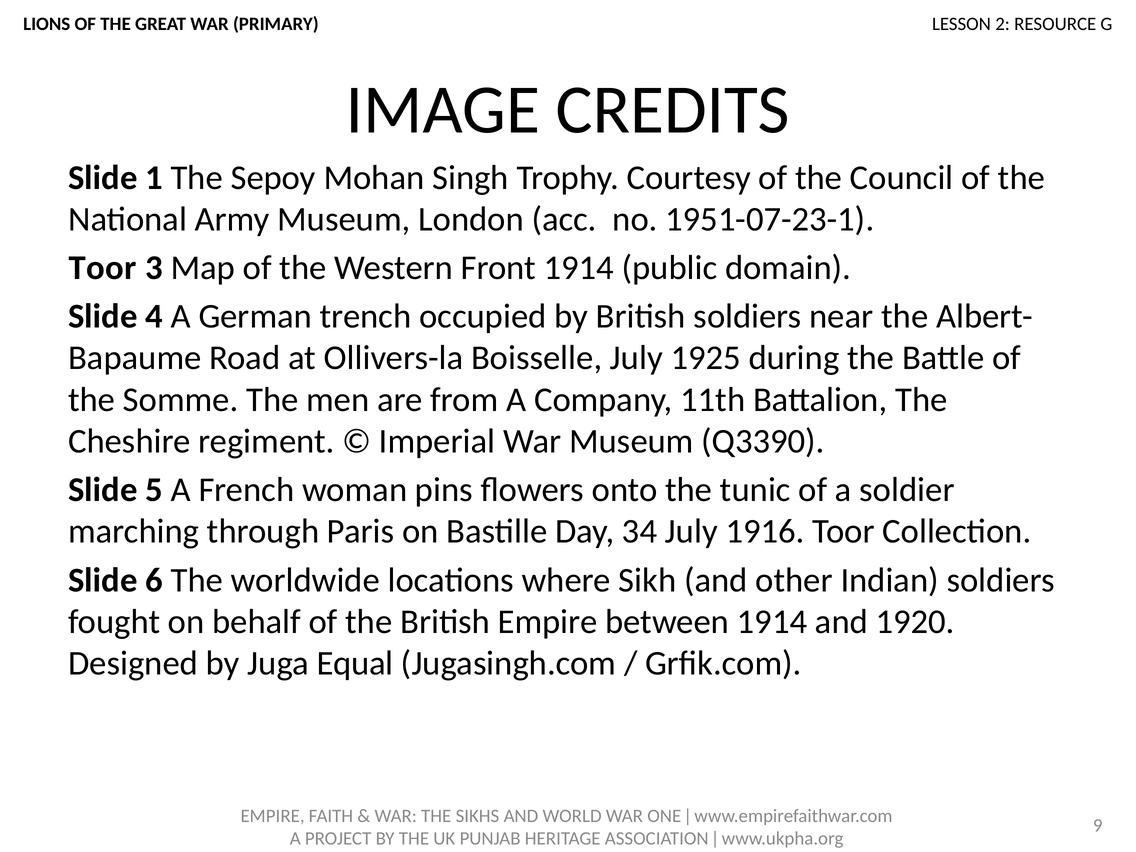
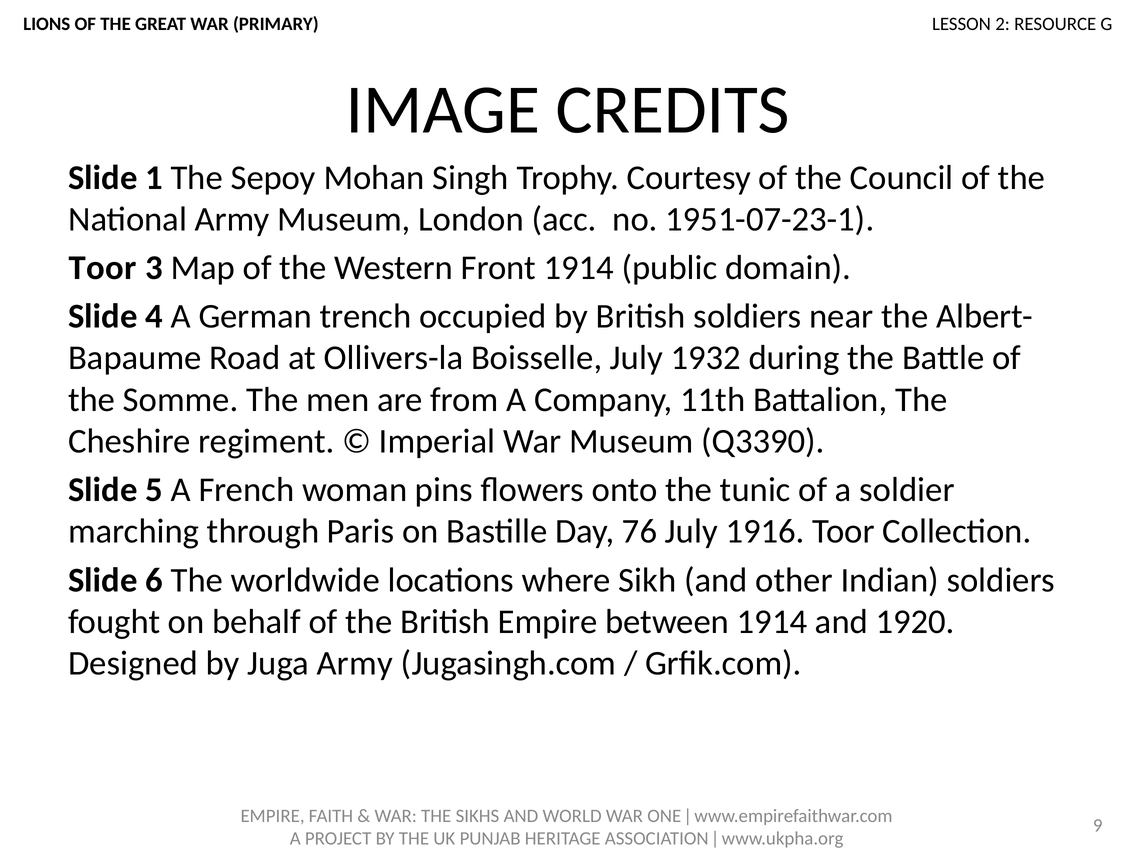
1925: 1925 -> 1932 (706, 358)
34: 34 -> 76 (640, 532)
Juga Equal: Equal -> Army (355, 663)
